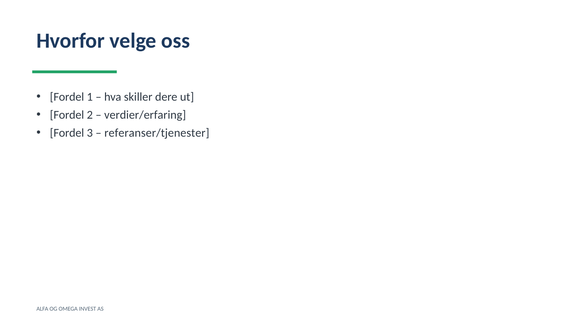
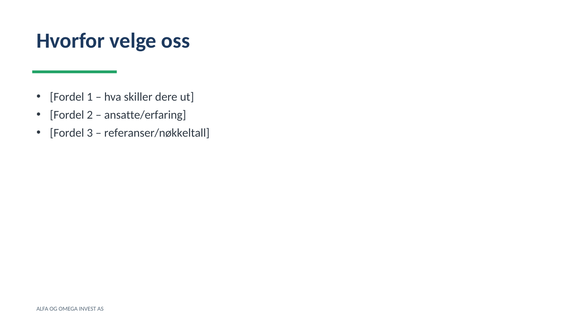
verdier/erfaring: verdier/erfaring -> ansatte/erfaring (145, 115)
referanser/tjenester: referanser/tjenester -> referanser/nøkkeltall (157, 133)
